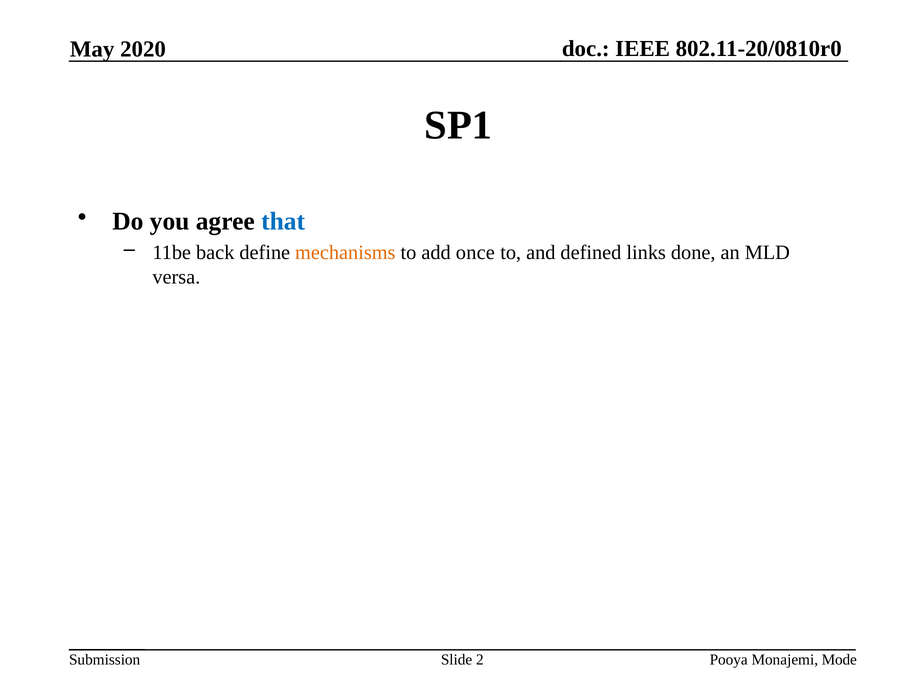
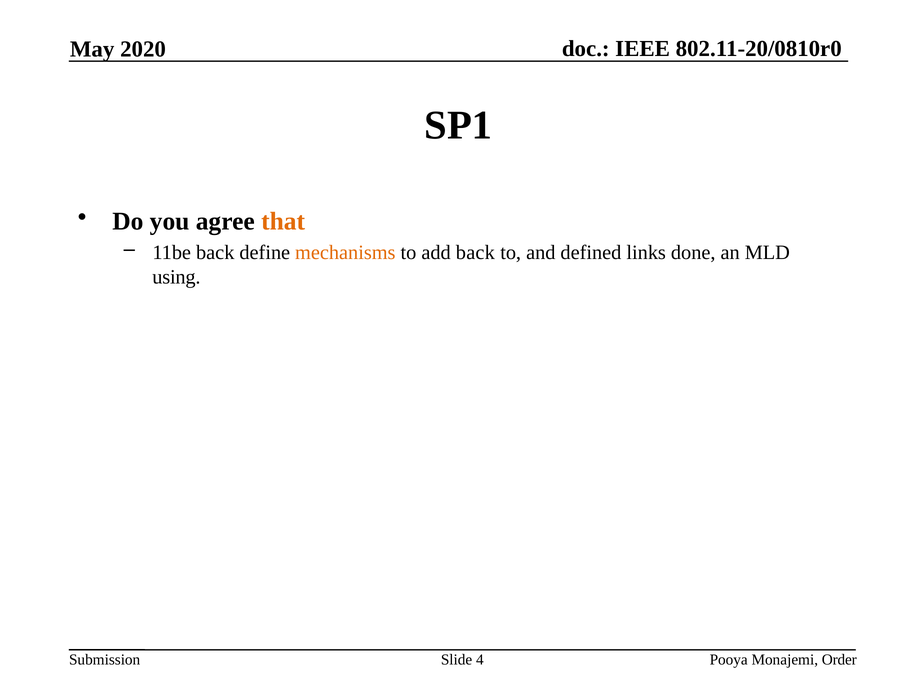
that colour: blue -> orange (283, 221)
add once: once -> back (475, 252)
versa: versa -> using (176, 277)
2: 2 -> 4 (480, 660)
Mode: Mode -> Order (839, 660)
